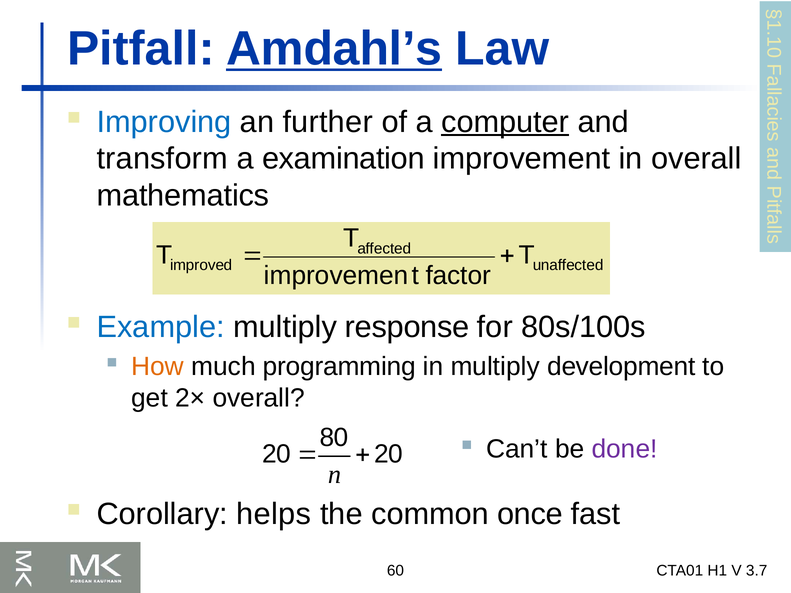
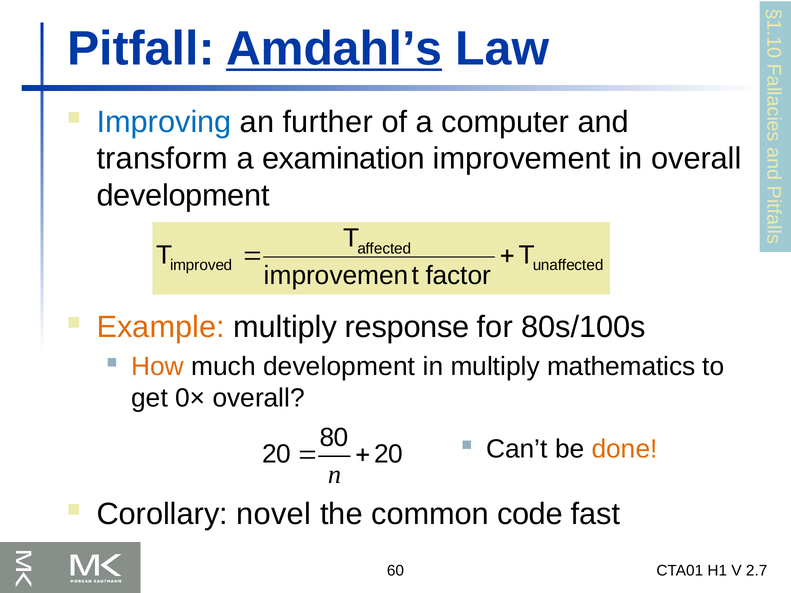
computer underline: present -> none (505, 122)
mathematics: mathematics -> development (183, 196)
Example colour: blue -> orange (161, 327)
much programming: programming -> development (339, 367)
development: development -> mathematics (621, 367)
2×: 2× -> 0× (190, 398)
done colour: purple -> orange (625, 449)
helps: helps -> novel (274, 514)
once: once -> code (530, 514)
3.7: 3.7 -> 2.7 (757, 571)
